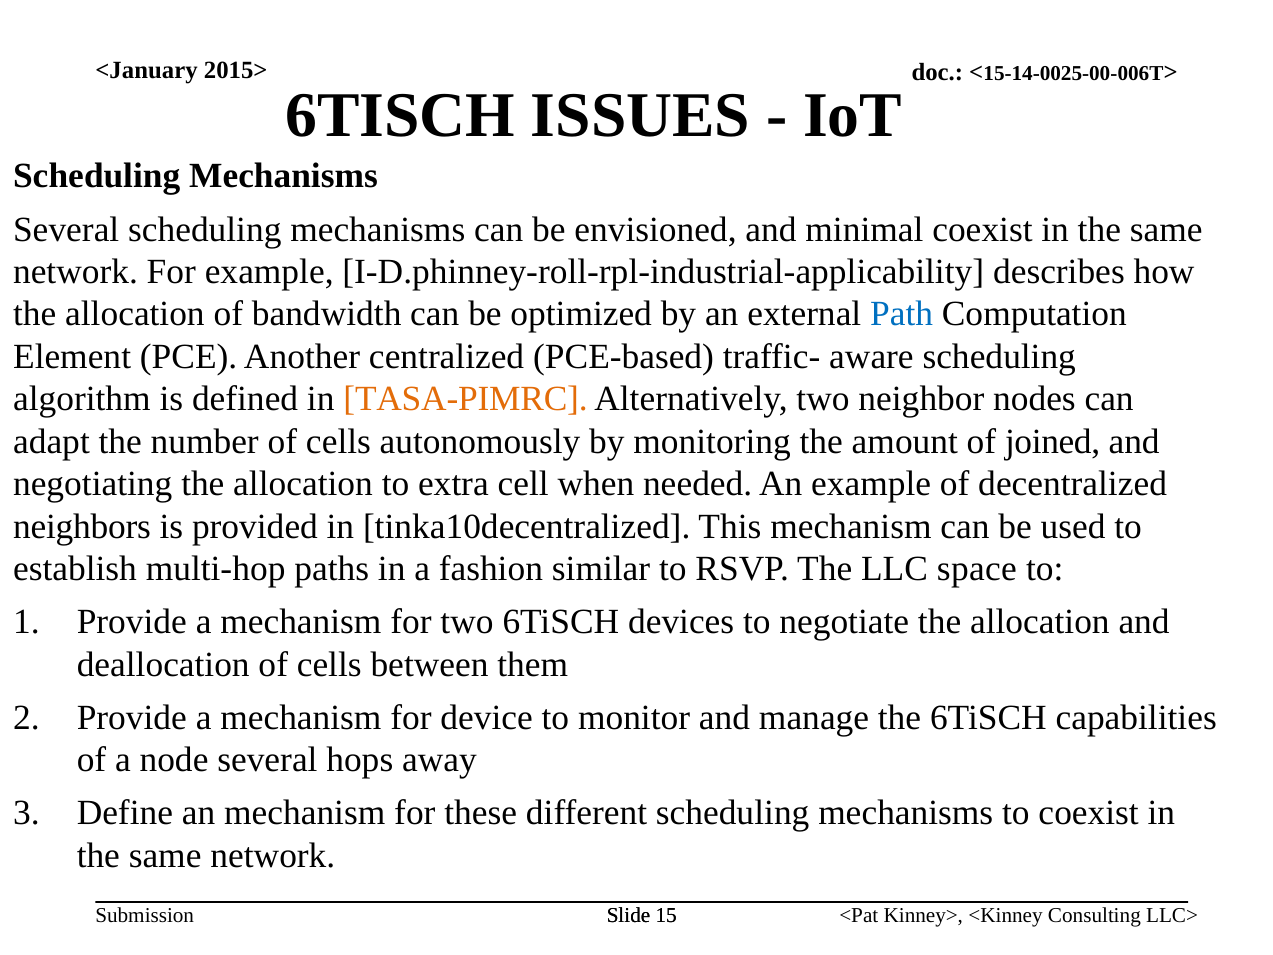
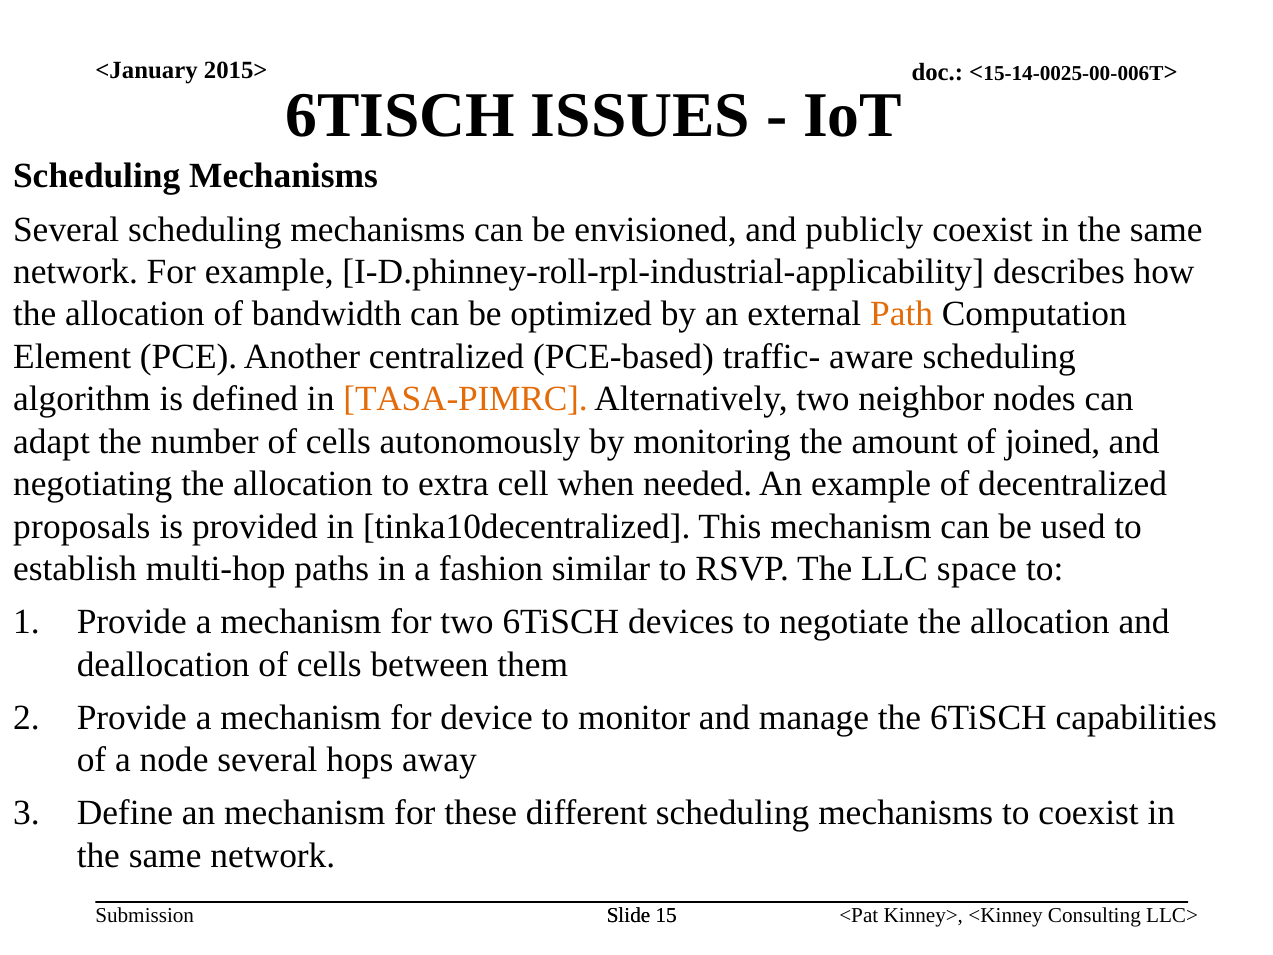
minimal: minimal -> publicly (864, 229)
Path colour: blue -> orange (902, 314)
neighbors: neighbors -> proposals (82, 526)
